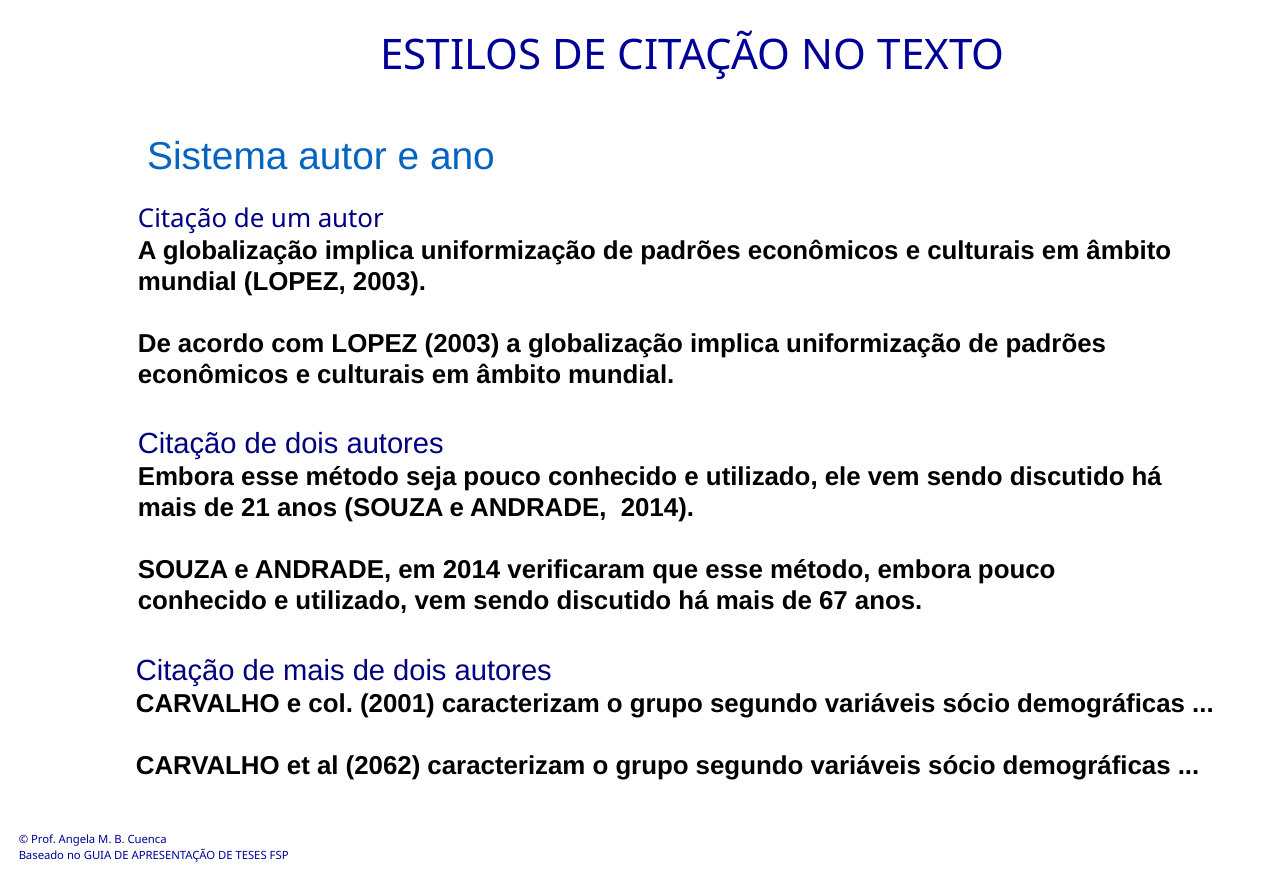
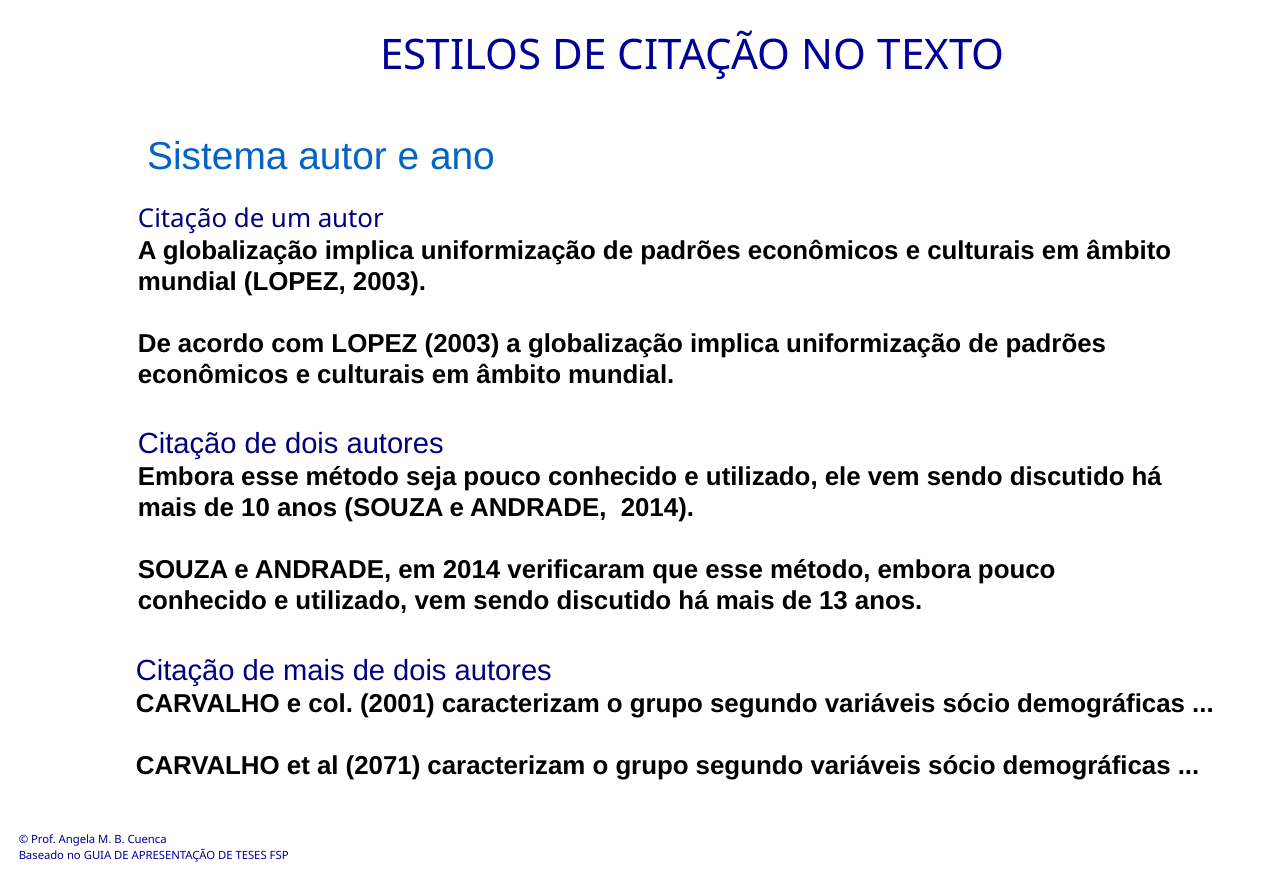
21: 21 -> 10 (256, 508)
67: 67 -> 13 (833, 601)
2062: 2062 -> 2071 (383, 766)
